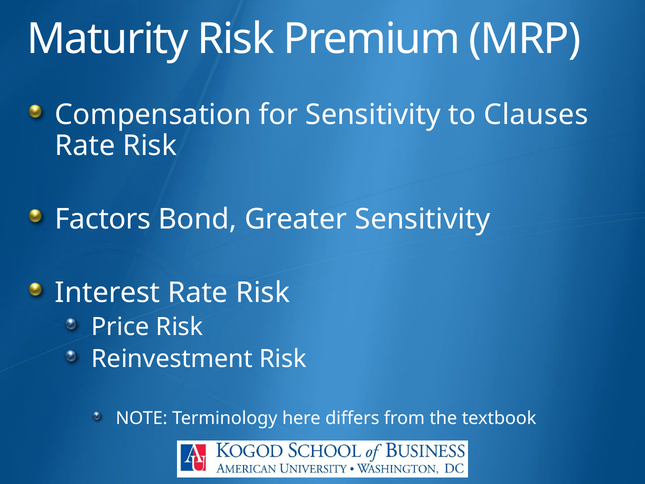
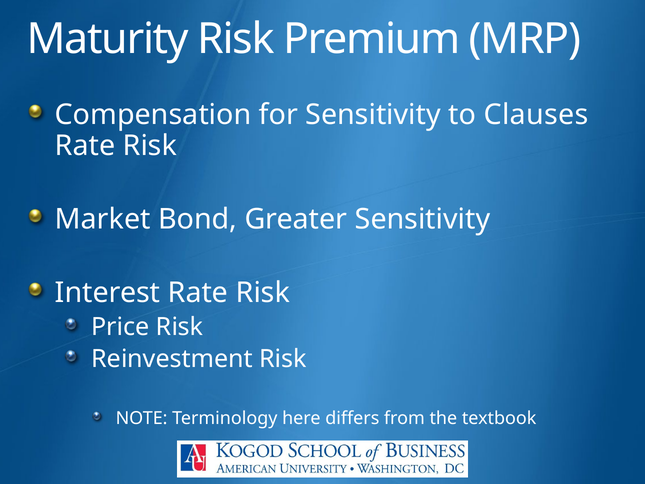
Factors: Factors -> Market (103, 219)
